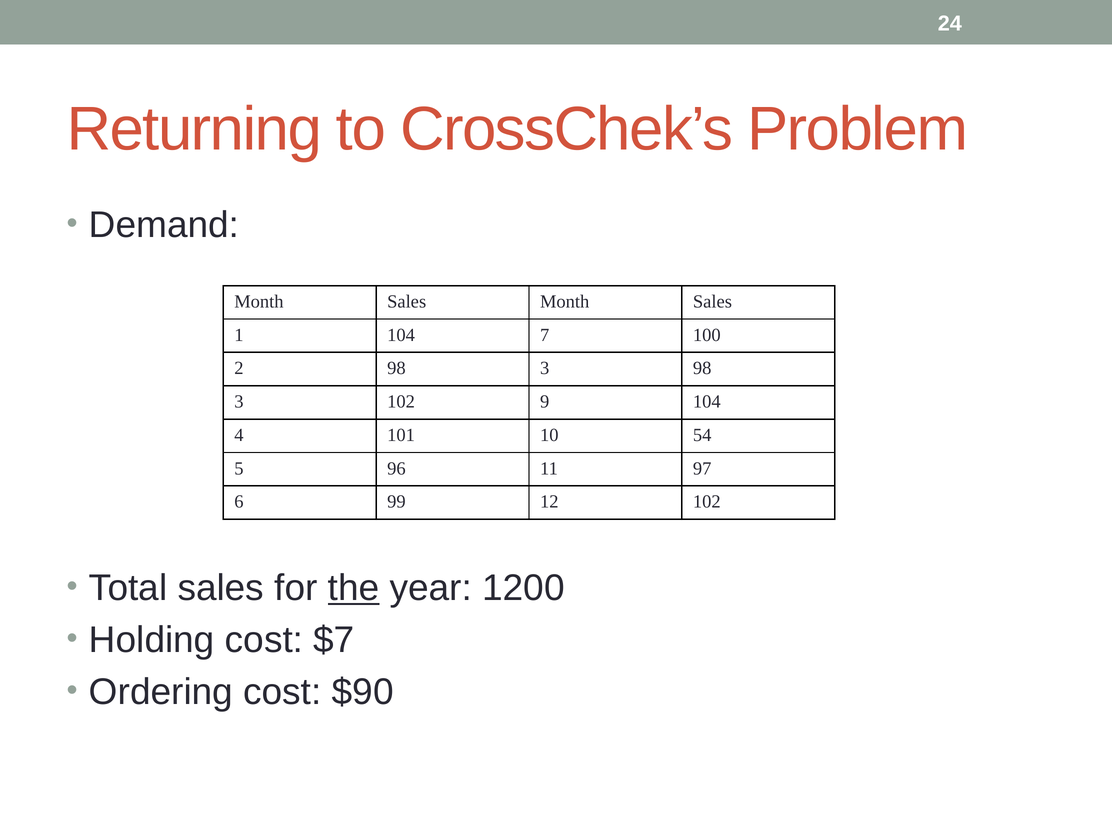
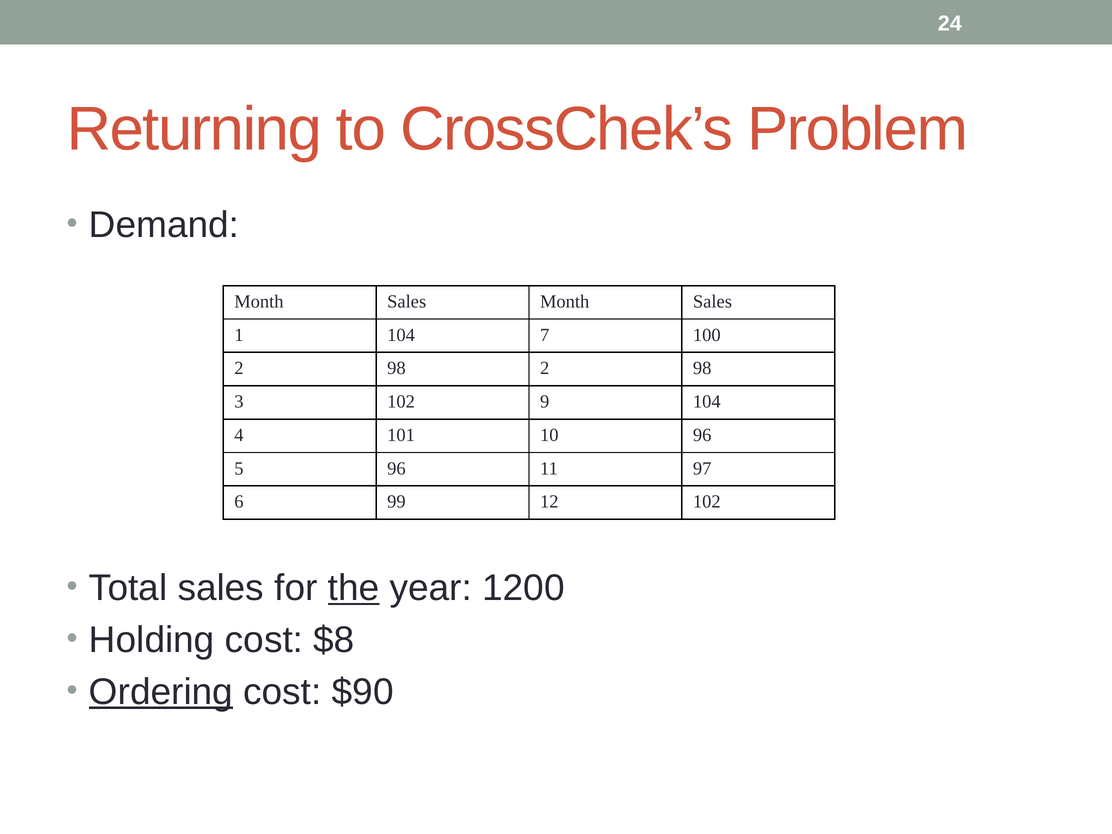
2 98 3: 3 -> 2 (545, 368)
10 54: 54 -> 96 (702, 435)
$7: $7 -> $8 (334, 640)
Ordering underline: none -> present (161, 692)
